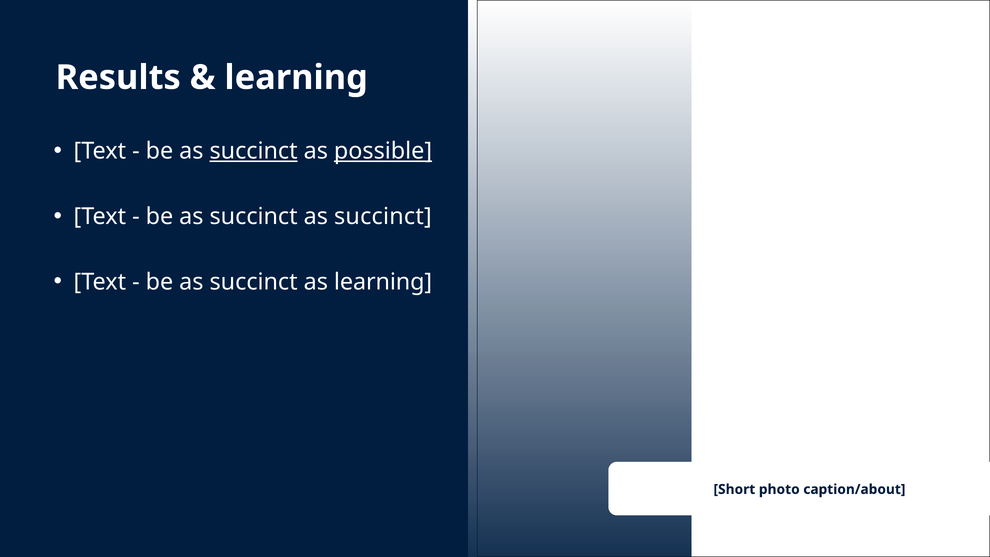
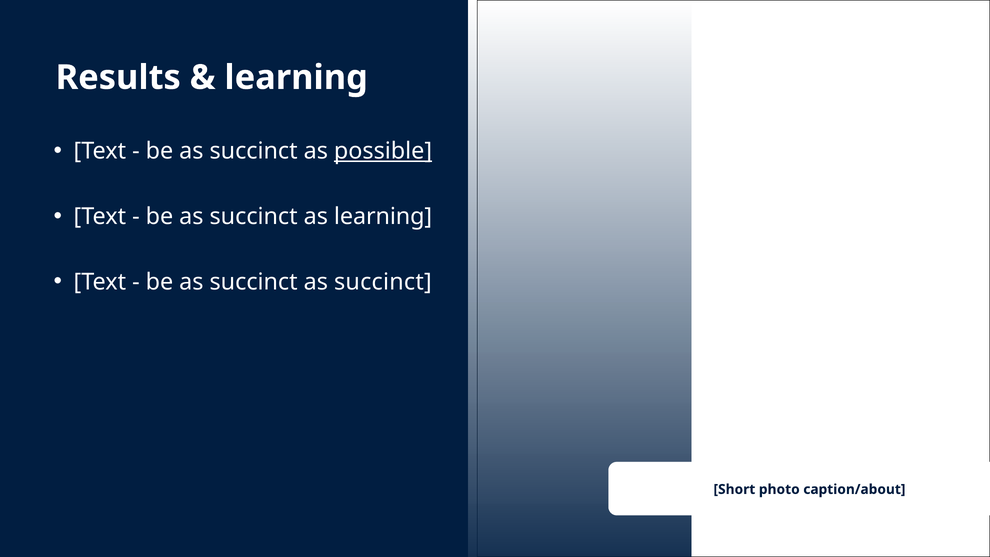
succinct underline: present -> none (254, 151)
succinct as succinct: succinct -> learning (383, 217)
succinct as learning: learning -> succinct (383, 282)
